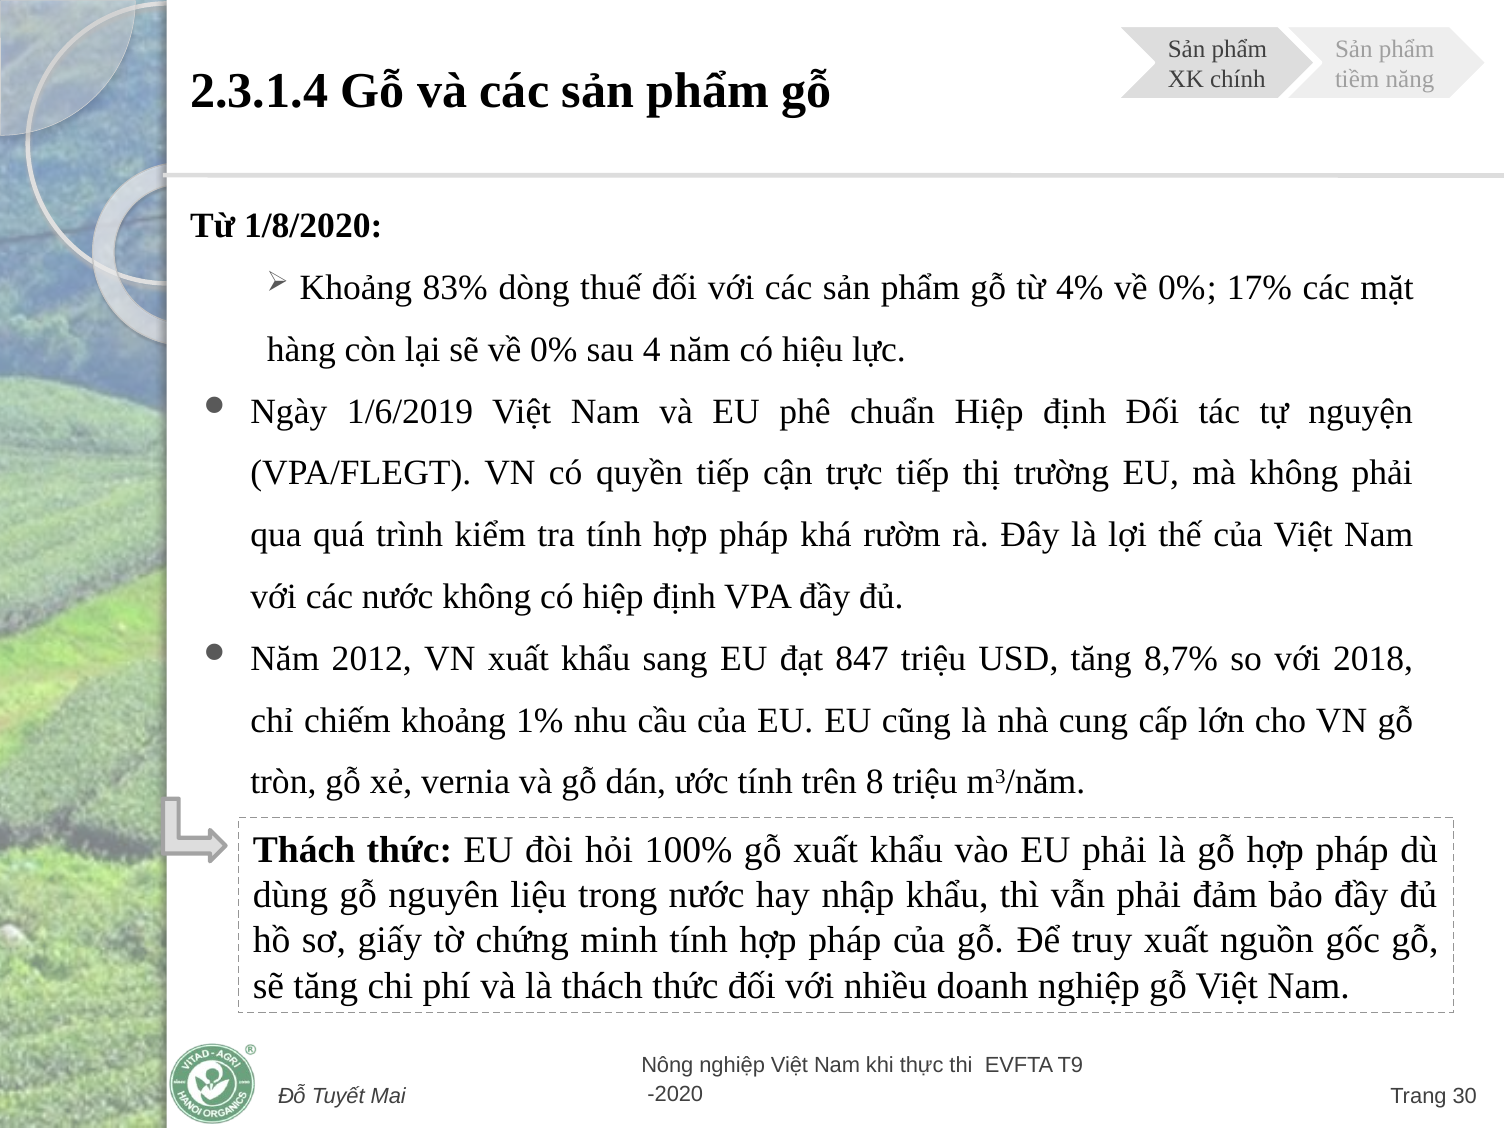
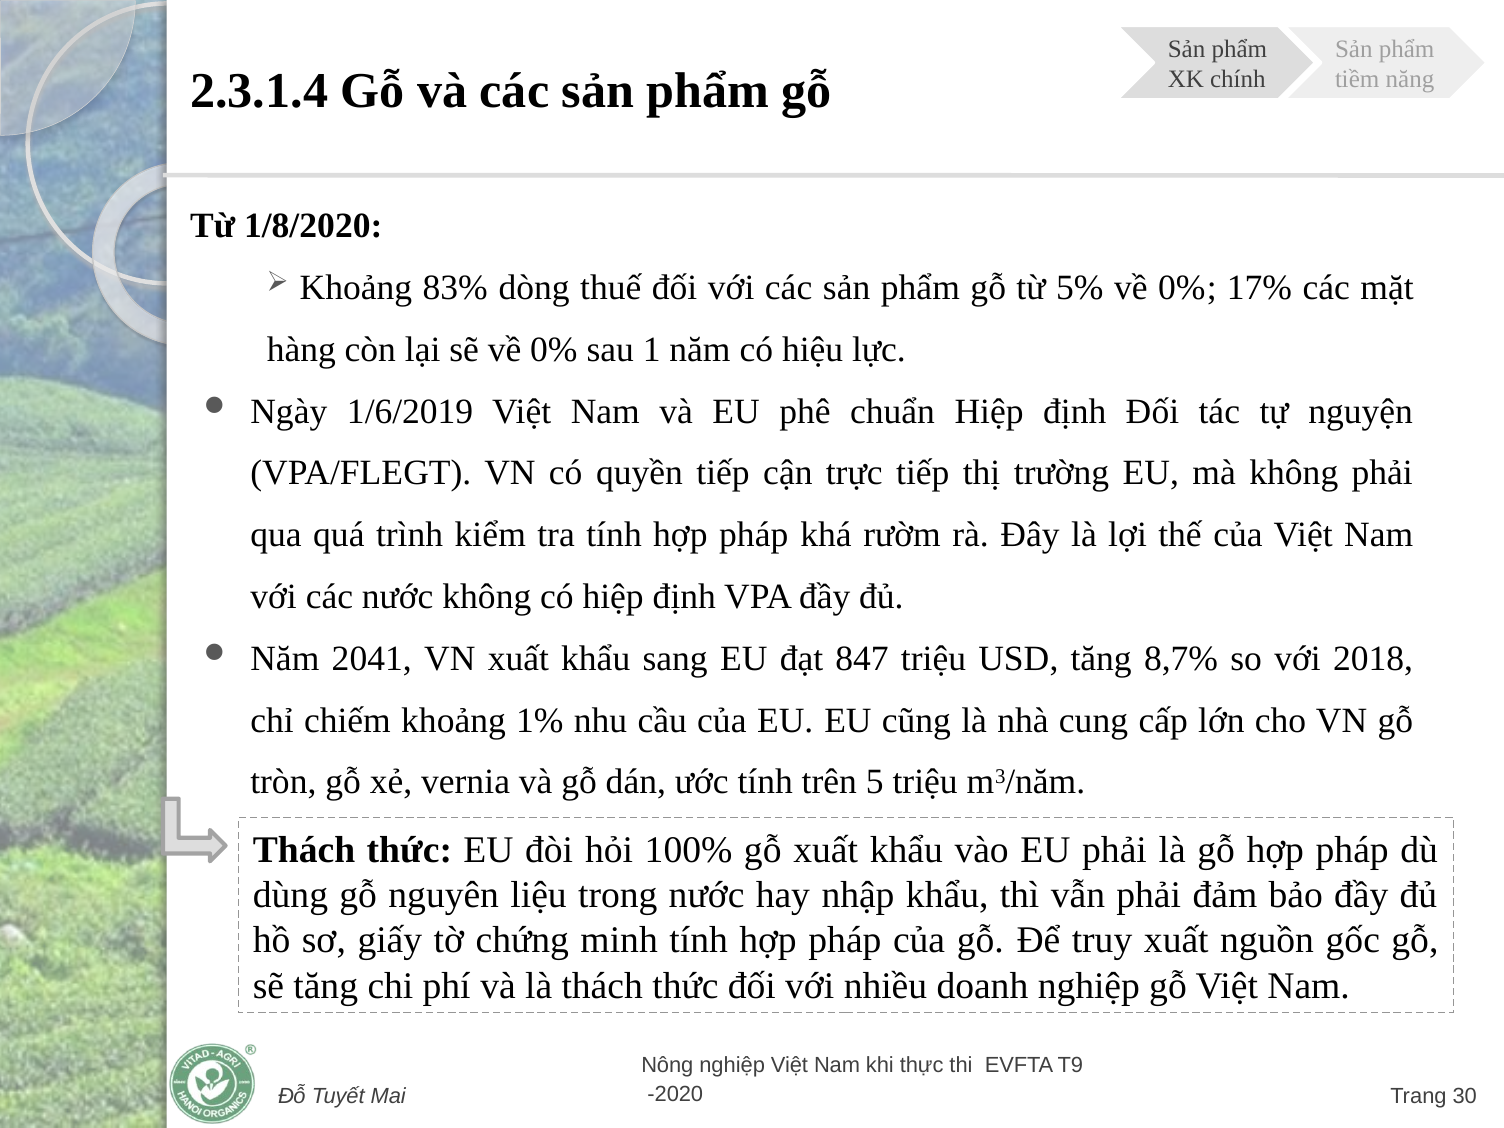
4%: 4% -> 5% (1080, 288)
4: 4 -> 1 (652, 349)
2012: 2012 -> 2041 (372, 659)
8: 8 -> 5 (875, 782)
